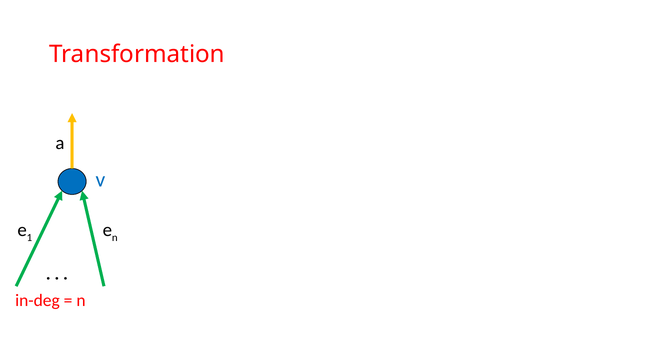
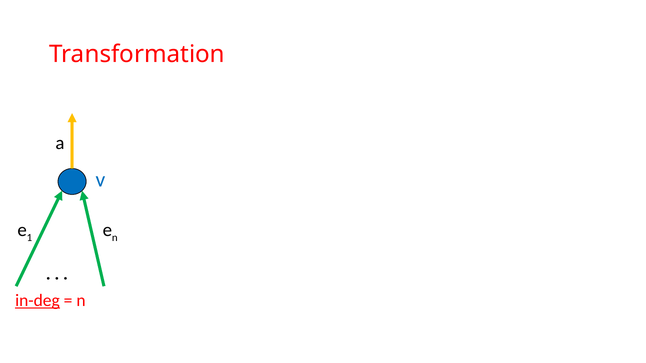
in-deg underline: none -> present (37, 301)
